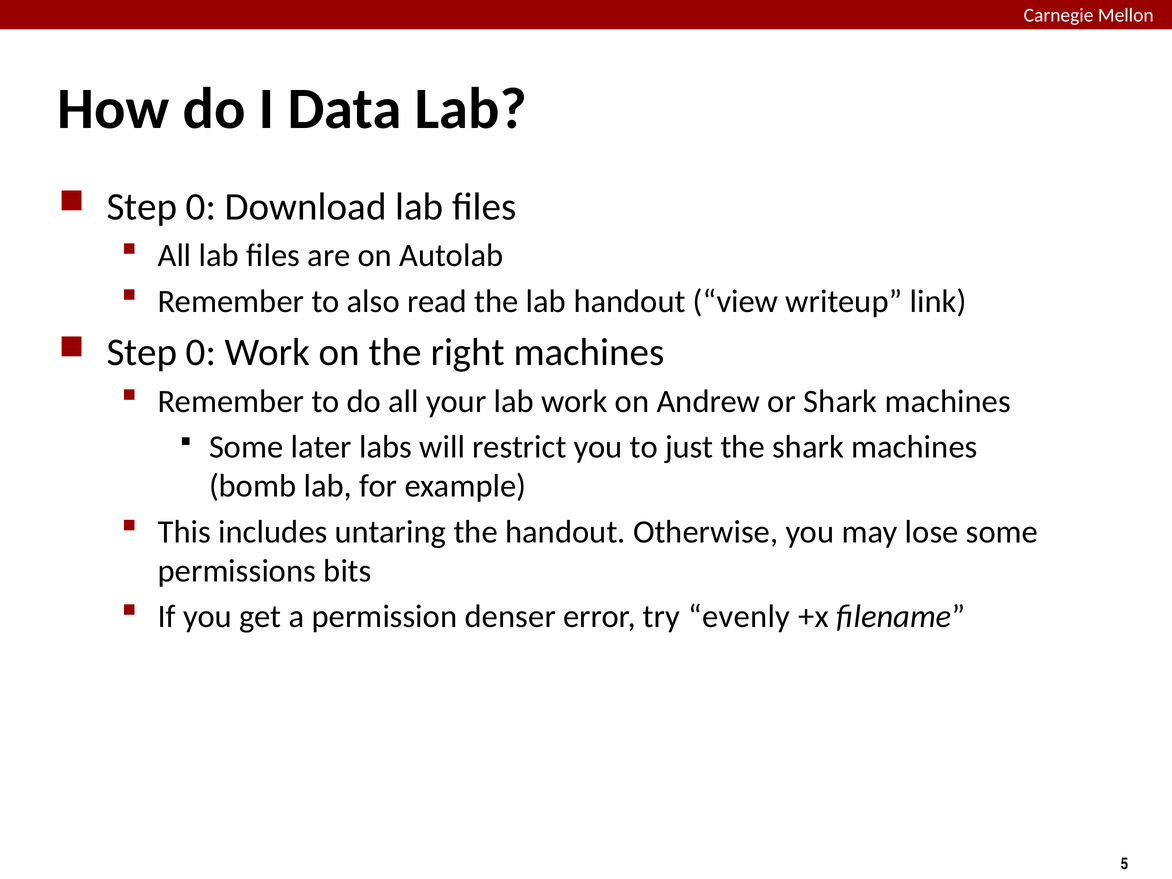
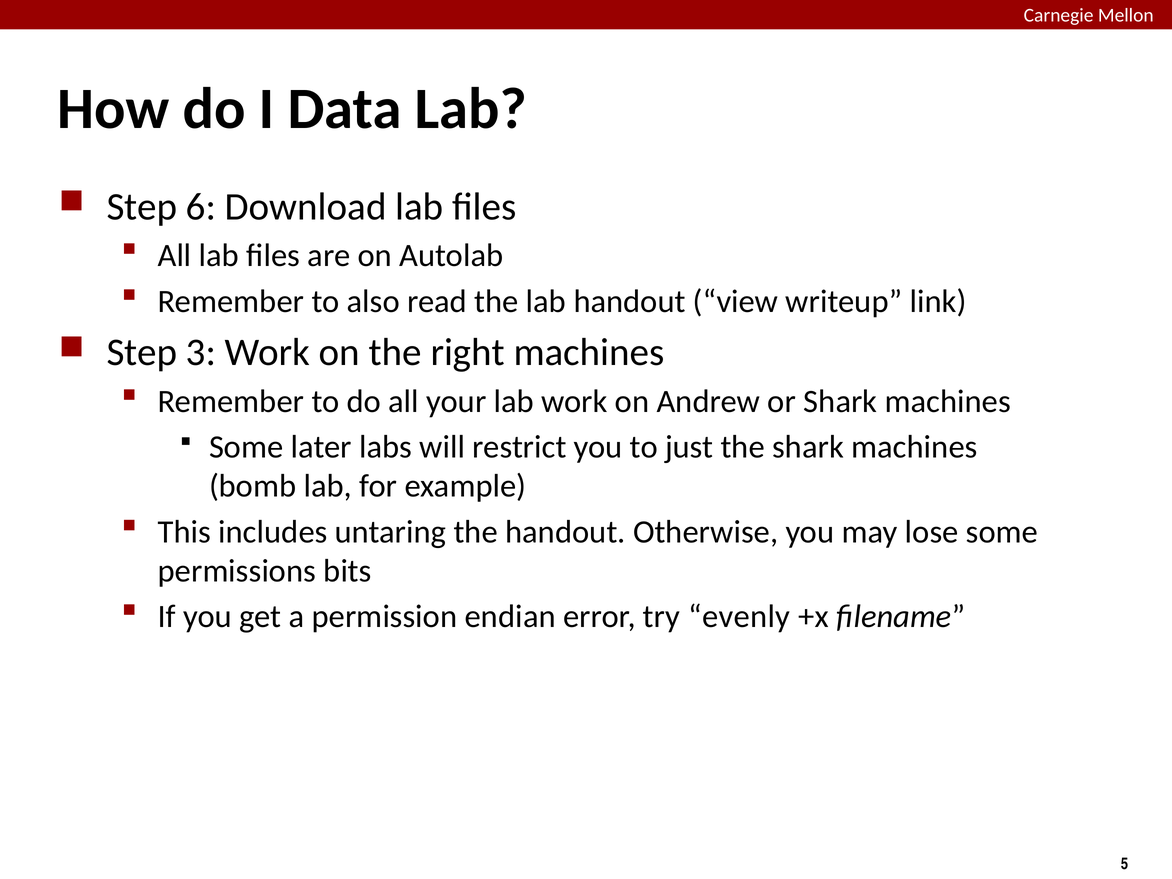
0: 0 -> 6 (201, 207)
0: 0 -> 3 (201, 353)
denser: denser -> endian (510, 616)
